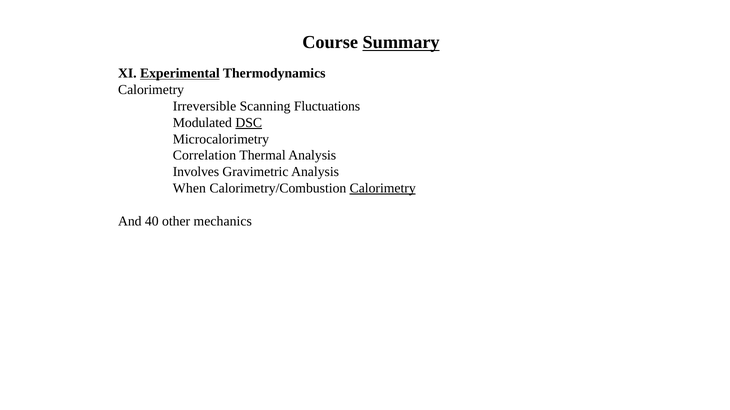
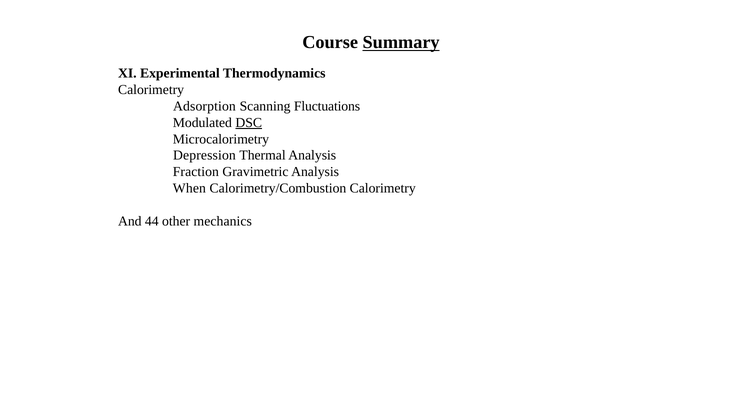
Experimental underline: present -> none (180, 74)
Irreversible: Irreversible -> Adsorption (204, 106)
Correlation: Correlation -> Depression (204, 156)
Involves: Involves -> Fraction (196, 172)
Calorimetry underline: present -> none (383, 188)
40: 40 -> 44 (152, 221)
